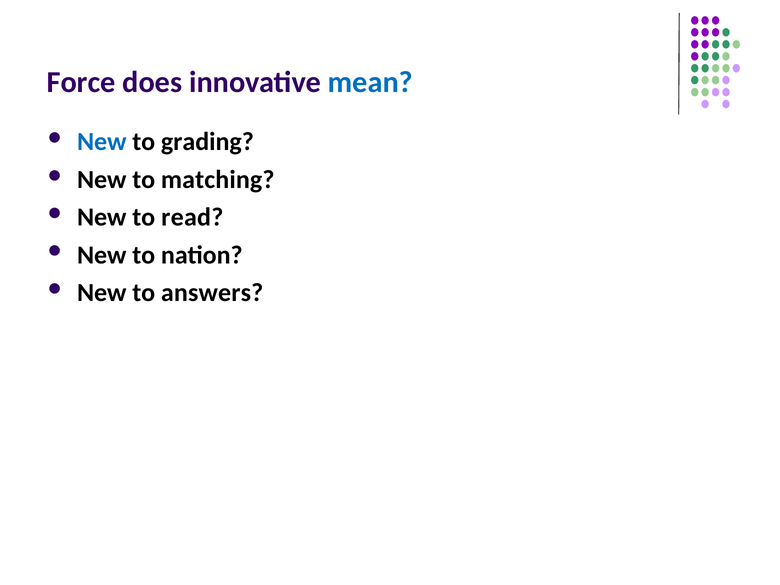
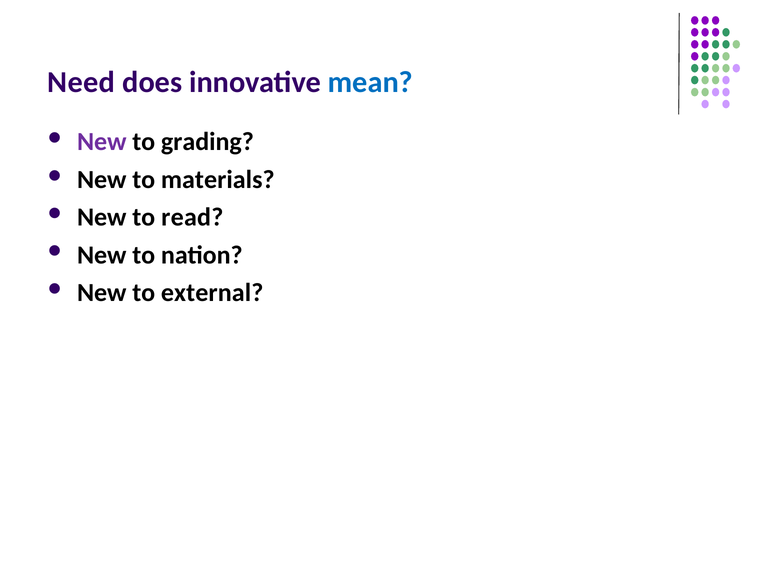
Force: Force -> Need (81, 82)
New colour: blue -> purple (102, 142)
matching: matching -> materials (218, 180)
answers: answers -> external (212, 293)
